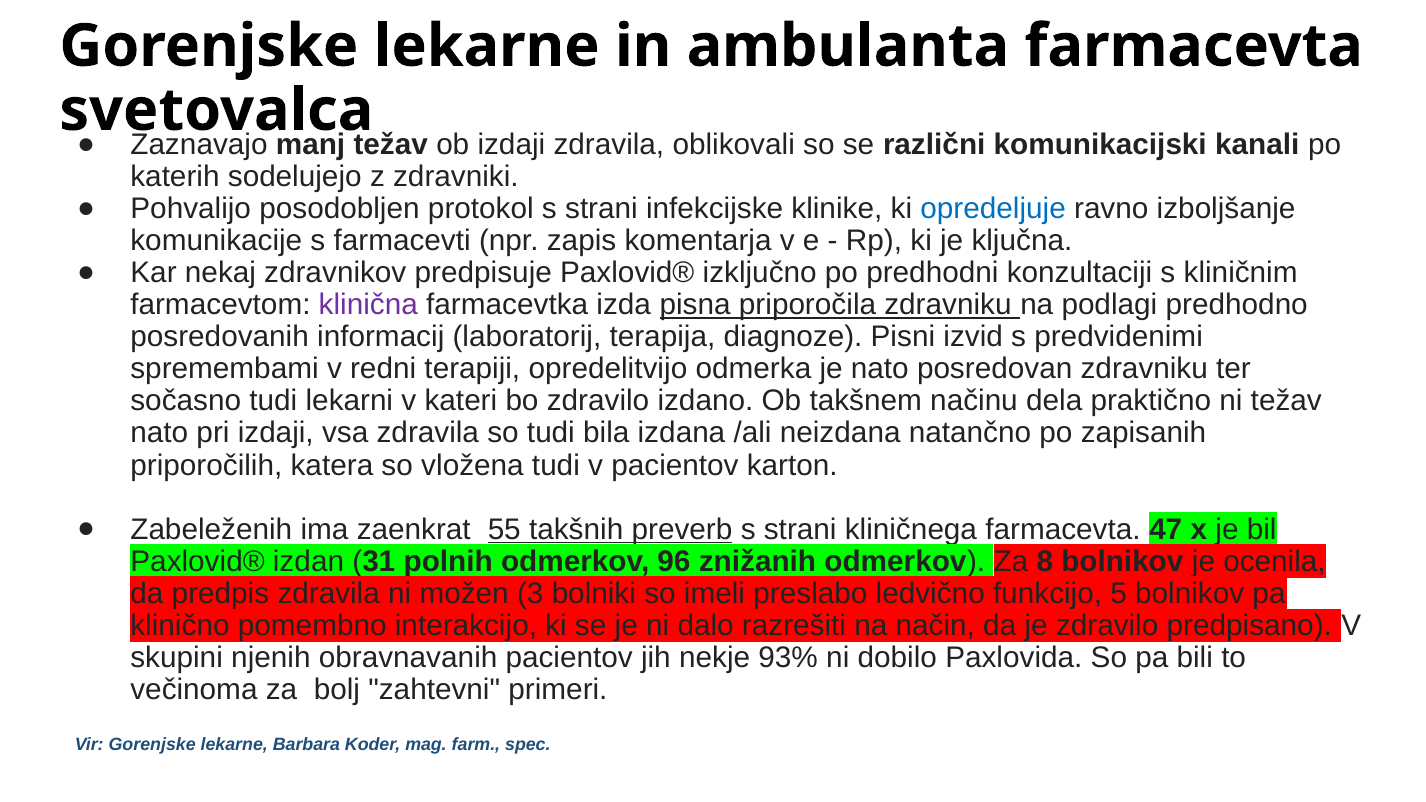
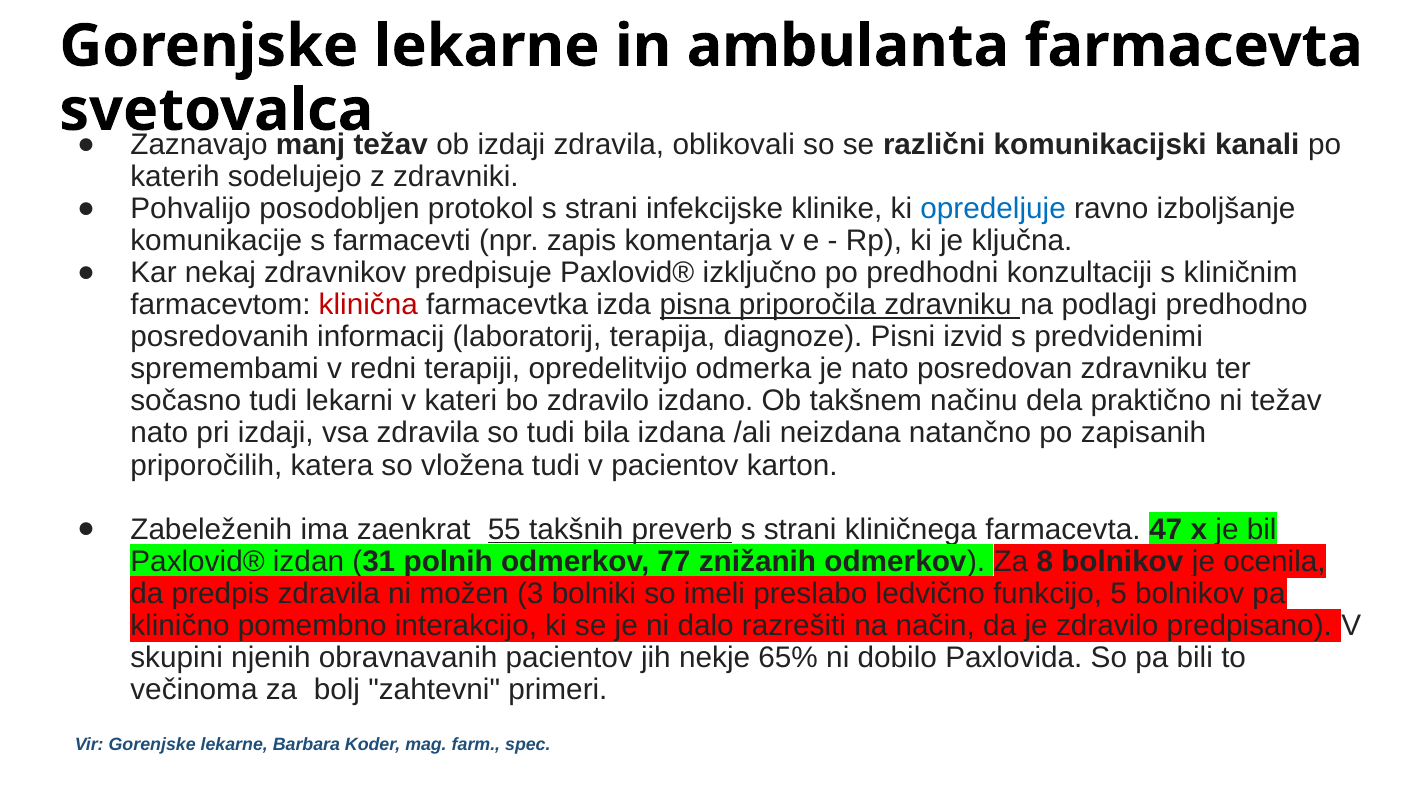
klinična colour: purple -> red (368, 305)
96: 96 -> 77 (674, 562)
93%: 93% -> 65% (788, 658)
